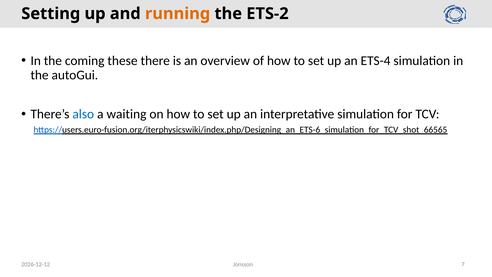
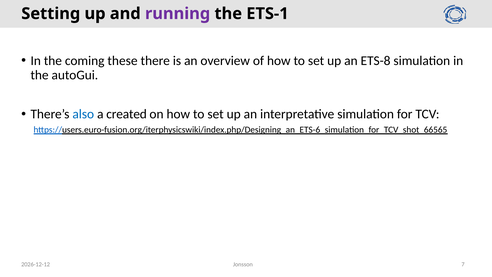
running colour: orange -> purple (178, 14)
ETS-2: ETS-2 -> ETS-1 (267, 14)
ETS-4: ETS-4 -> ETS-8 (376, 61)
waiting: waiting -> created (127, 114)
